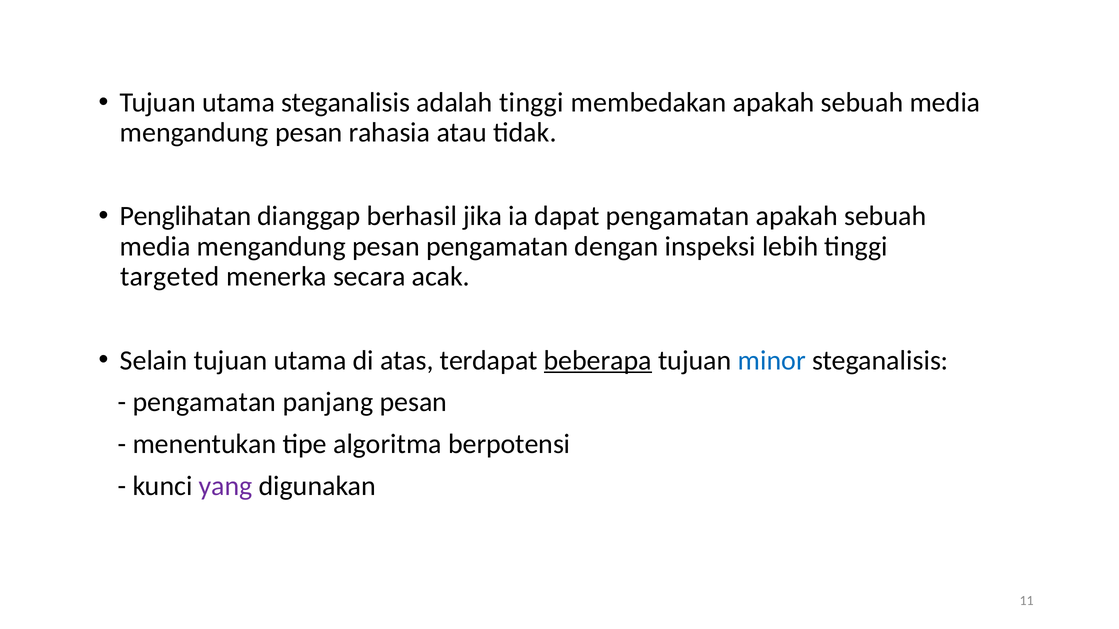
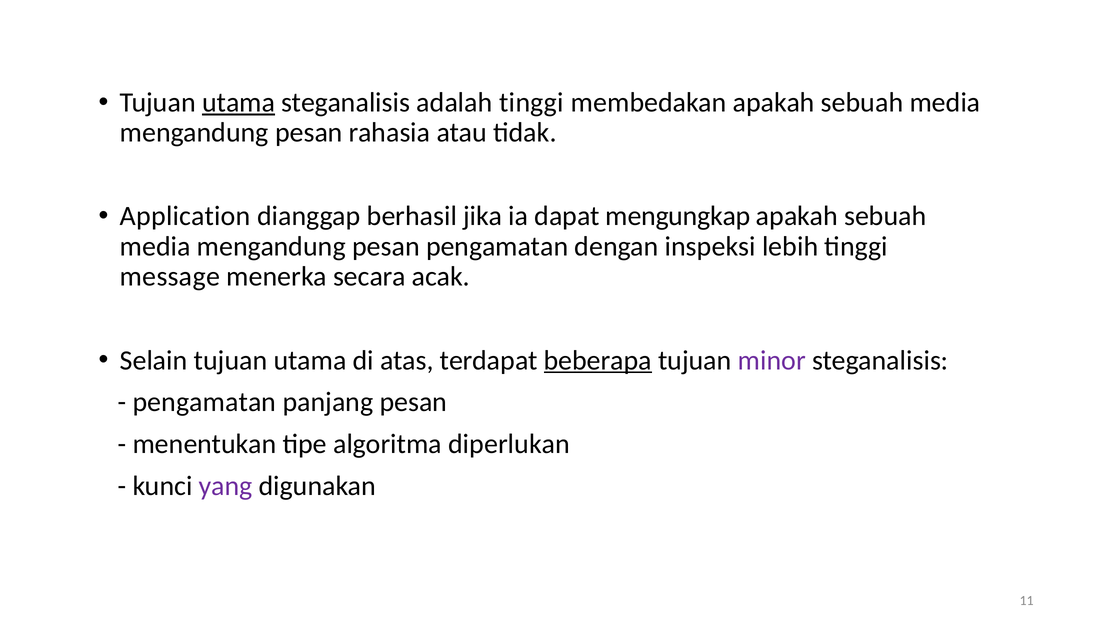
utama underline: none -> present (239, 102)
Penglihatan: Penglihatan -> Application (185, 216)
dapat pengamatan: pengamatan -> mengungkap (678, 216)
targeted: targeted -> message (170, 277)
minor colour: blue -> purple (772, 361)
berpotensi: berpotensi -> diperlukan (509, 444)
